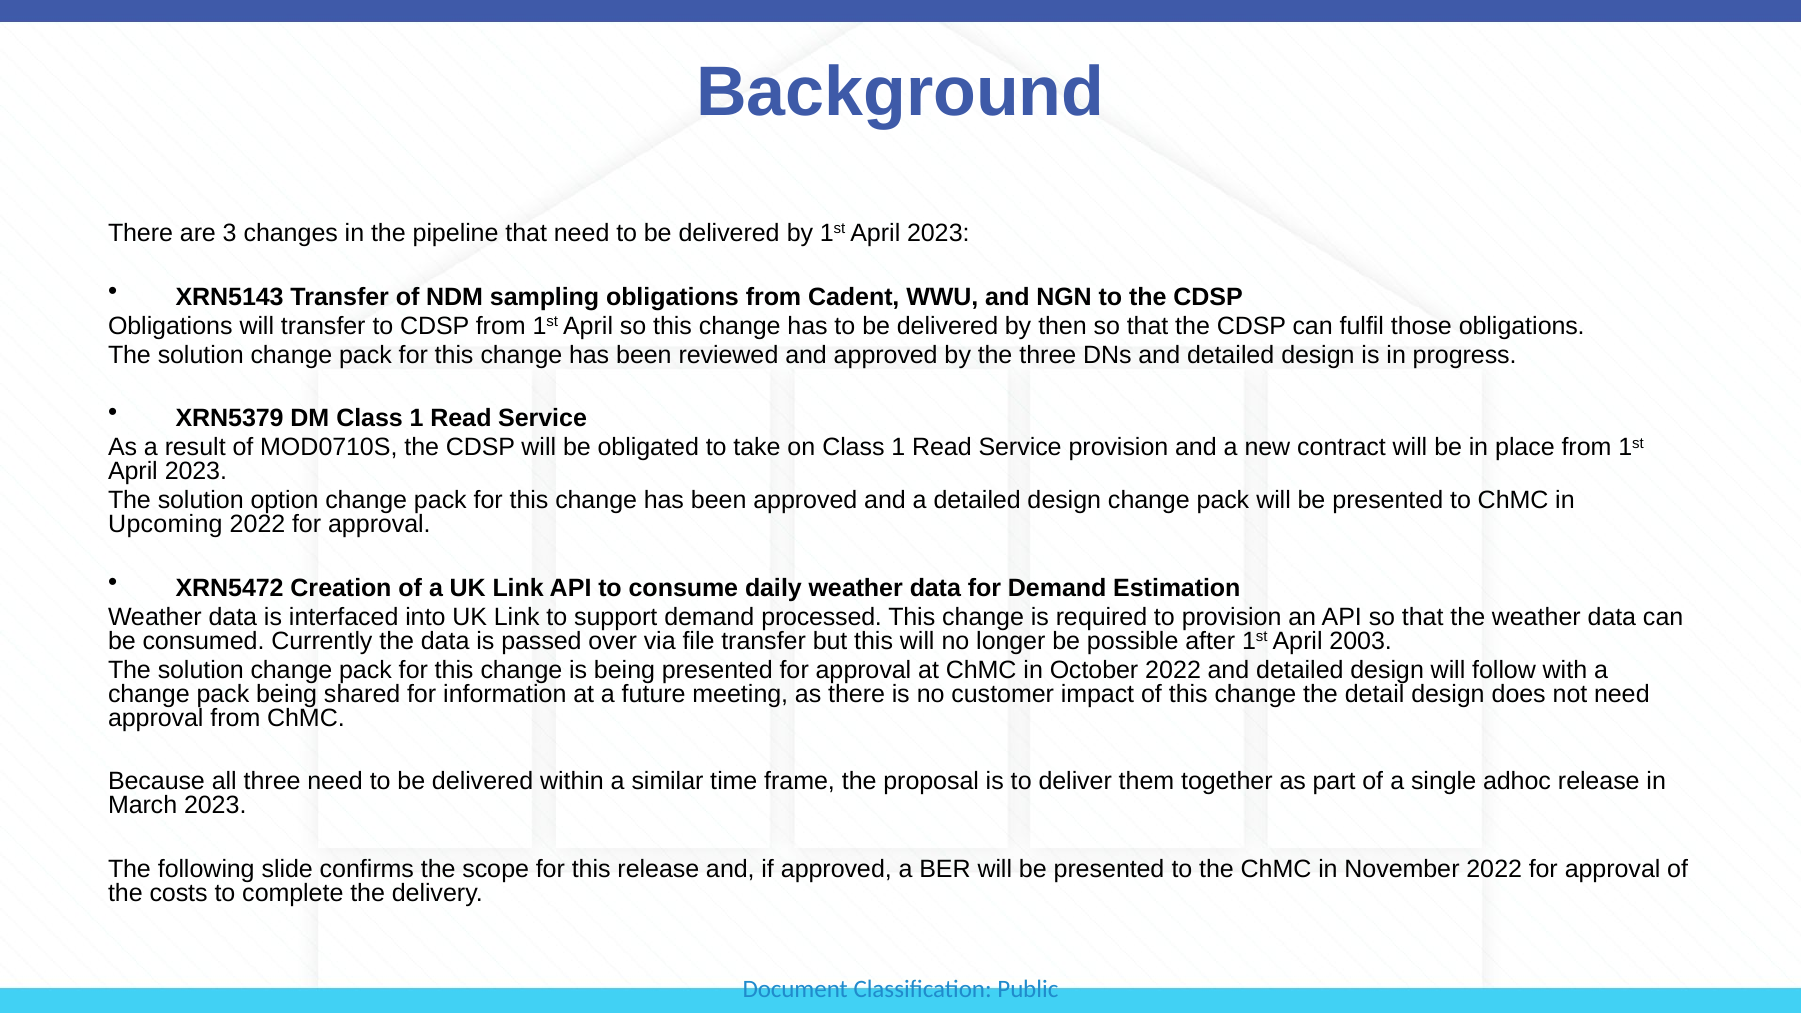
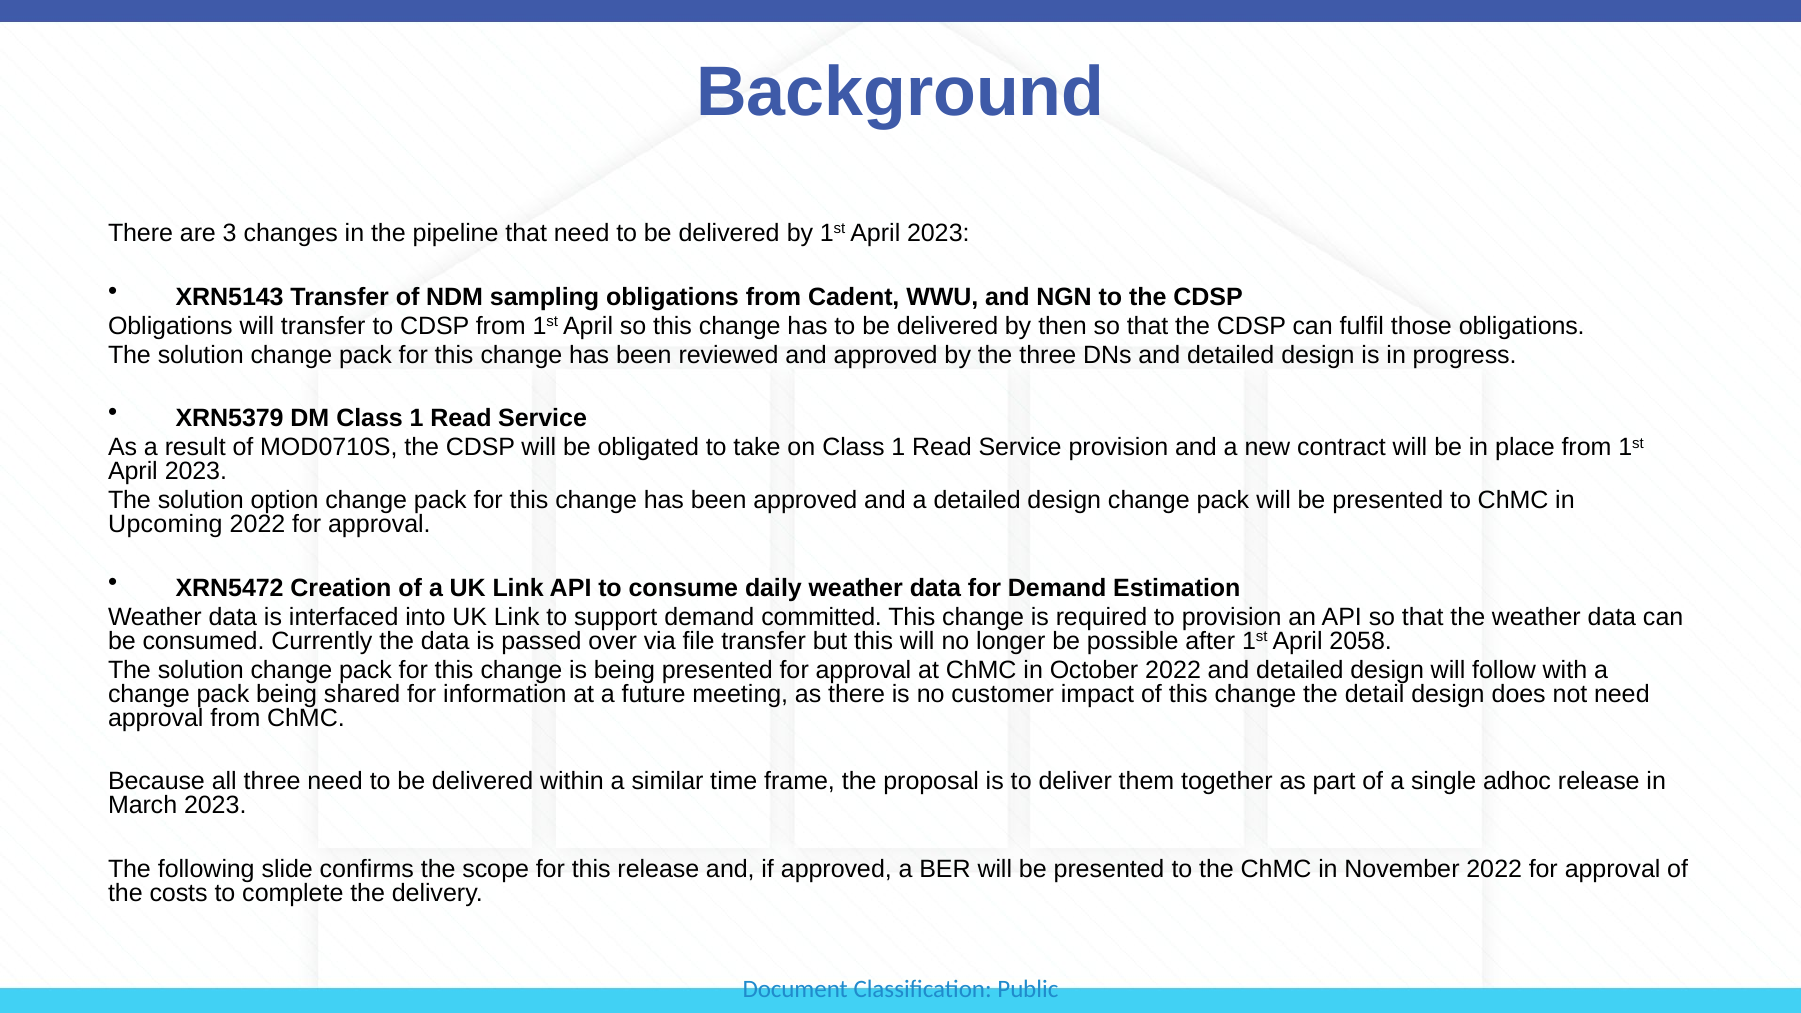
processed: processed -> committed (822, 617)
2003: 2003 -> 2058 (1361, 641)
